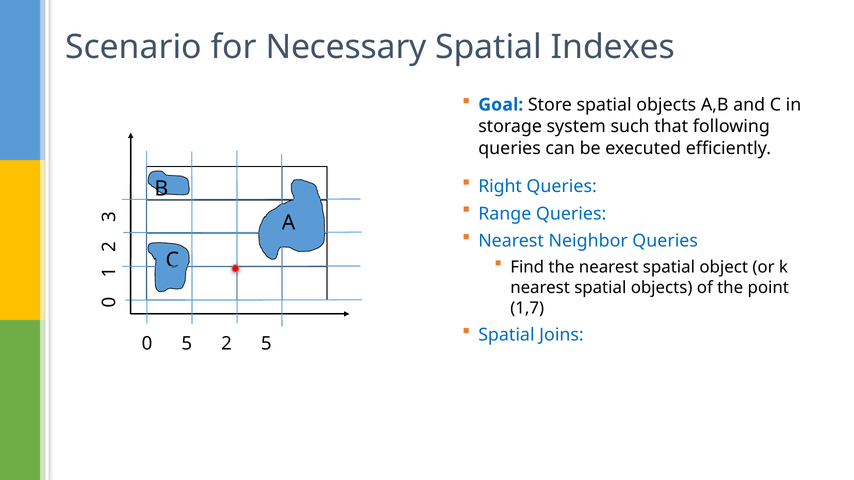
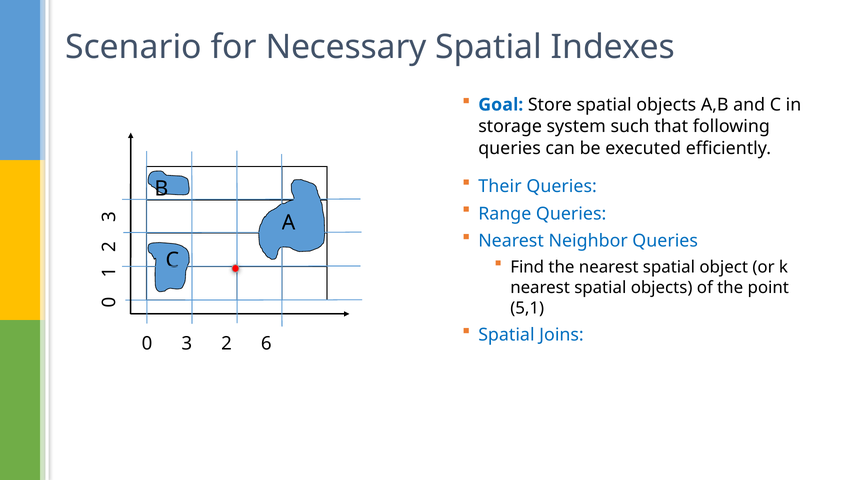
Right: Right -> Their (500, 187)
1,7: 1,7 -> 5,1 (527, 309)
0 5: 5 -> 3 (187, 344)
2 5: 5 -> 6 (266, 344)
